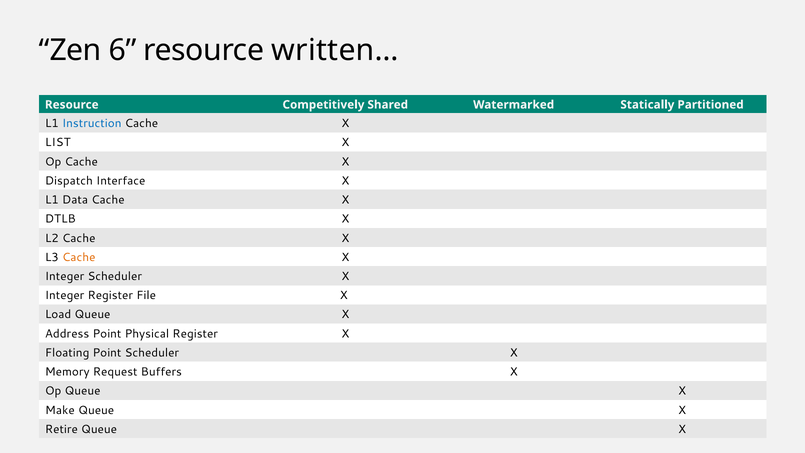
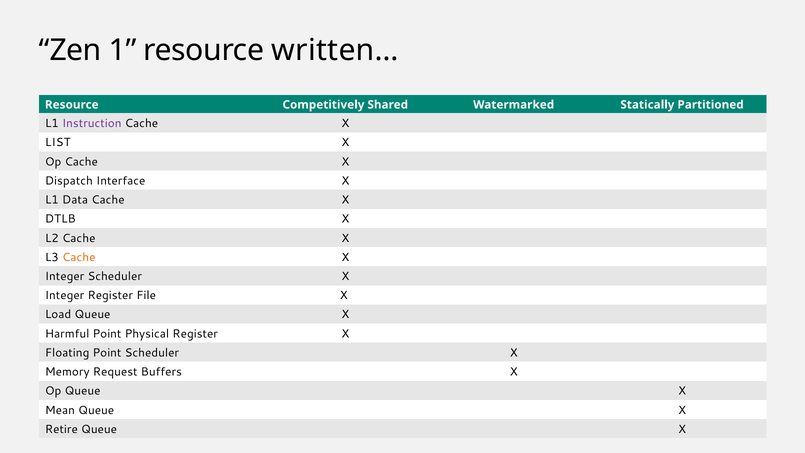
6: 6 -> 1 (123, 50)
Instruction colour: blue -> purple (92, 123)
Address: Address -> Harmful (67, 334)
Make: Make -> Mean (60, 410)
